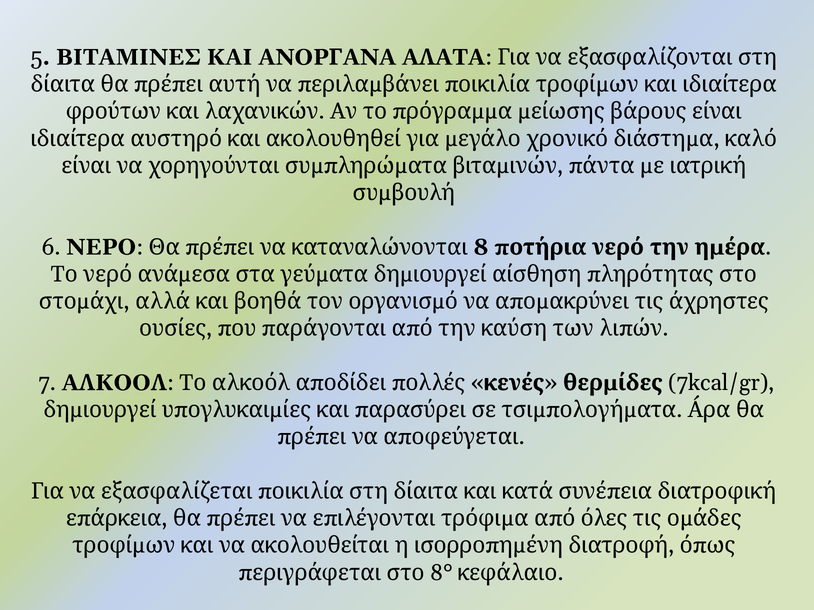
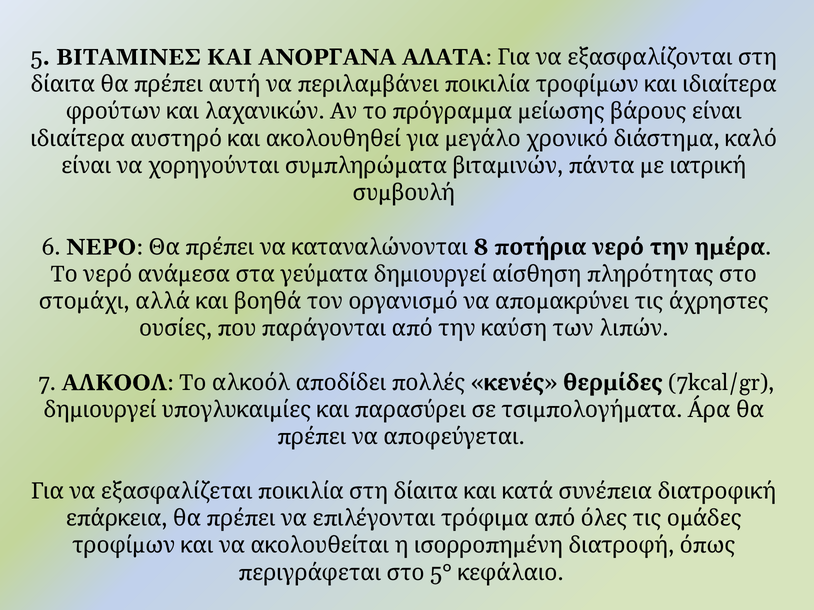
8°: 8° -> 5° (441, 573)
